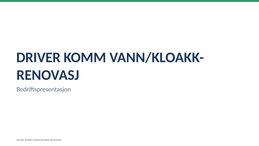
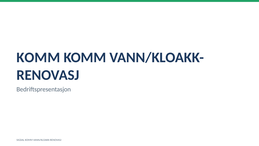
DRIVER: DRIVER -> KOMM (38, 57)
